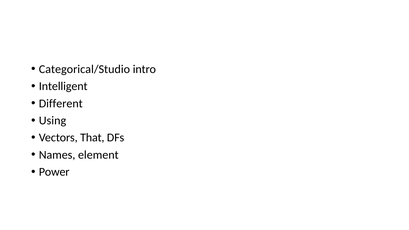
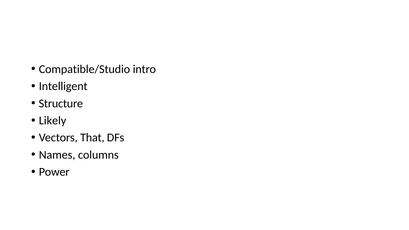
Categorical/Studio: Categorical/Studio -> Compatible/Studio (84, 69)
Different: Different -> Structure (61, 103)
Using: Using -> Likely (53, 121)
element: element -> columns (98, 155)
